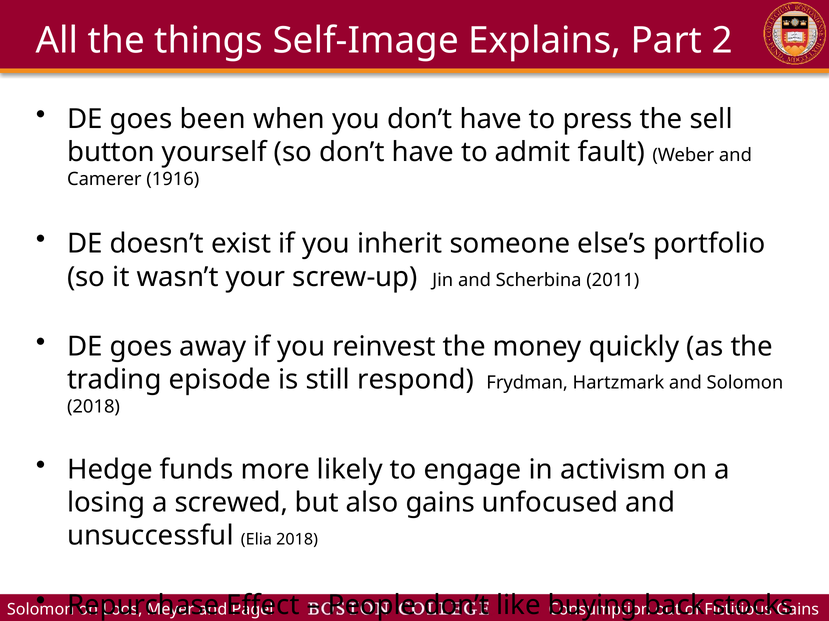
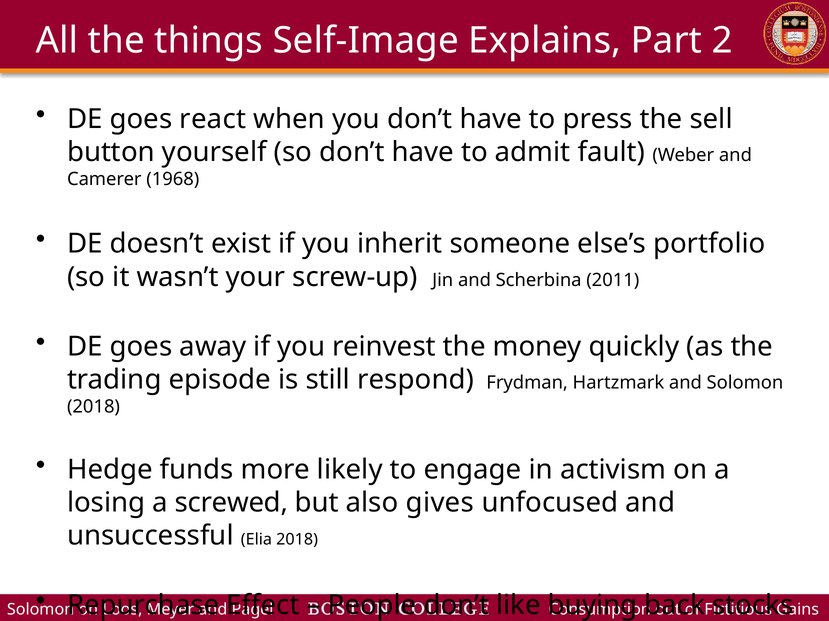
been: been -> react (213, 119)
1916: 1916 -> 1968 (173, 180)
also gains: gains -> gives (440, 503)
